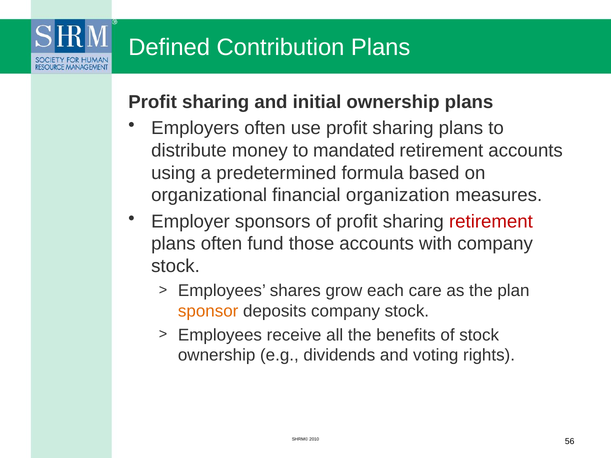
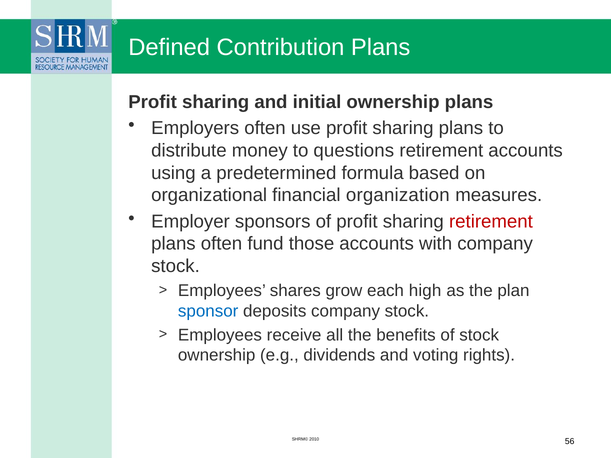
mandated: mandated -> questions (354, 151)
care: care -> high (425, 291)
sponsor colour: orange -> blue (208, 311)
